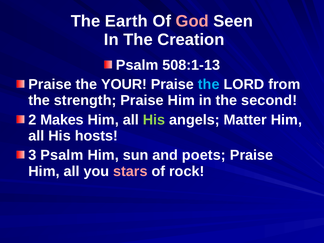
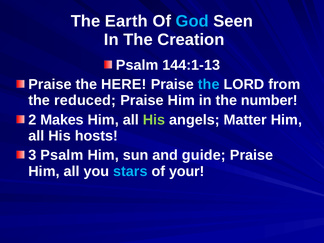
God colour: pink -> light blue (192, 21)
508:1-13: 508:1-13 -> 144:1-13 (191, 65)
YOUR: YOUR -> HERE (124, 84)
strength: strength -> reduced (85, 100)
second: second -> number (269, 100)
poets: poets -> guide (204, 155)
stars colour: pink -> light blue (130, 171)
rock: rock -> your (187, 171)
